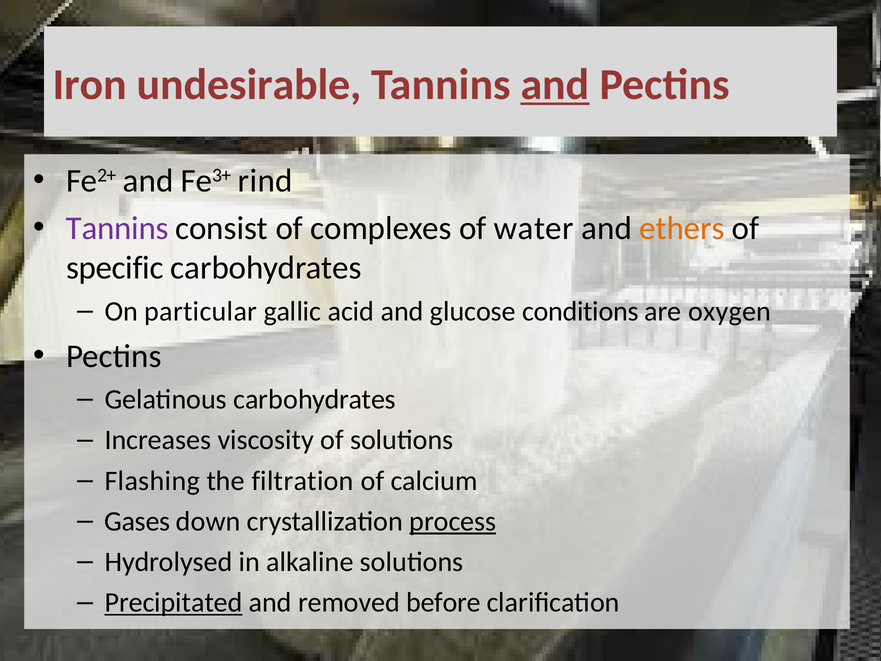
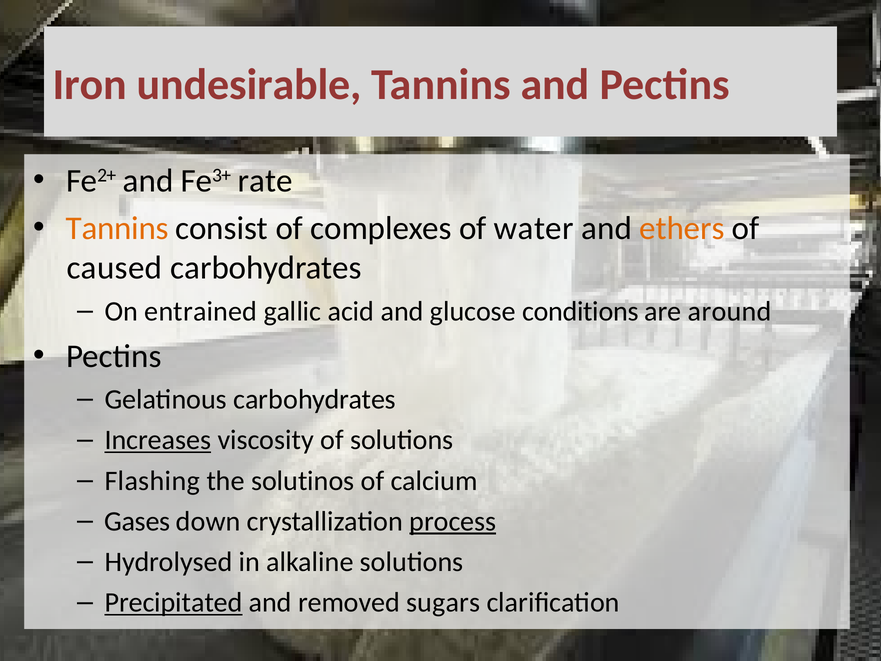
and underline: present -> none (555, 85)
rind: rind -> rate (265, 181)
Tannins colour: purple -> orange (117, 228)
specific: specific -> caused (114, 268)
particular: particular -> entrained (201, 311)
oxygen: oxygen -> around (730, 311)
Increases underline: none -> present (158, 440)
filtration: filtration -> solutinos (303, 481)
before: before -> sugars (443, 602)
